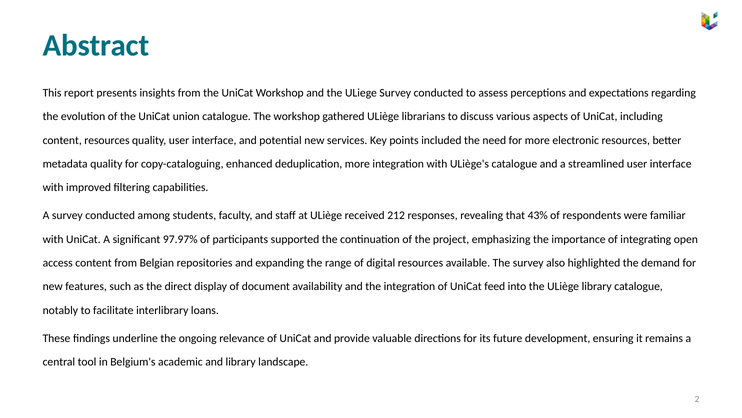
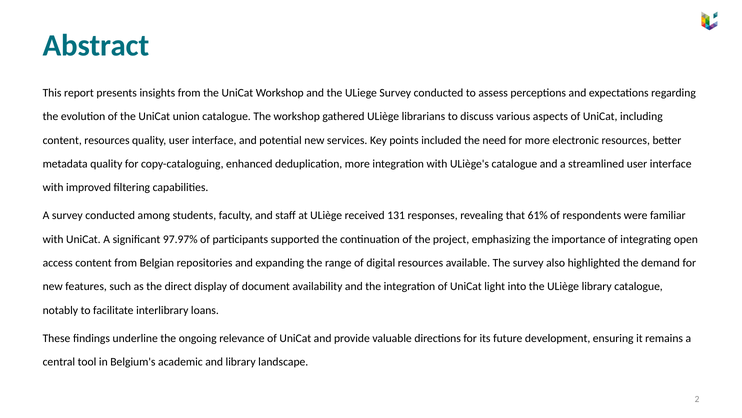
212: 212 -> 131 (396, 215)
43%: 43% -> 61% (538, 215)
feed: feed -> light (495, 286)
